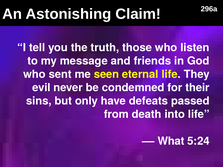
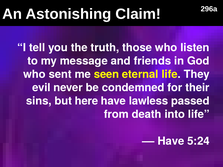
only: only -> here (86, 101)
defeats: defeats -> lawless (149, 101)
What: What -> Have (171, 141)
